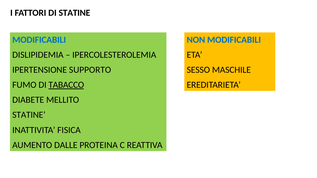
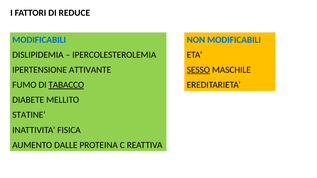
DI STATINE: STATINE -> REDUCE (74, 13)
SUPPORTO: SUPPORTO -> ATTIVANTE (90, 70)
SESSO underline: none -> present (198, 70)
